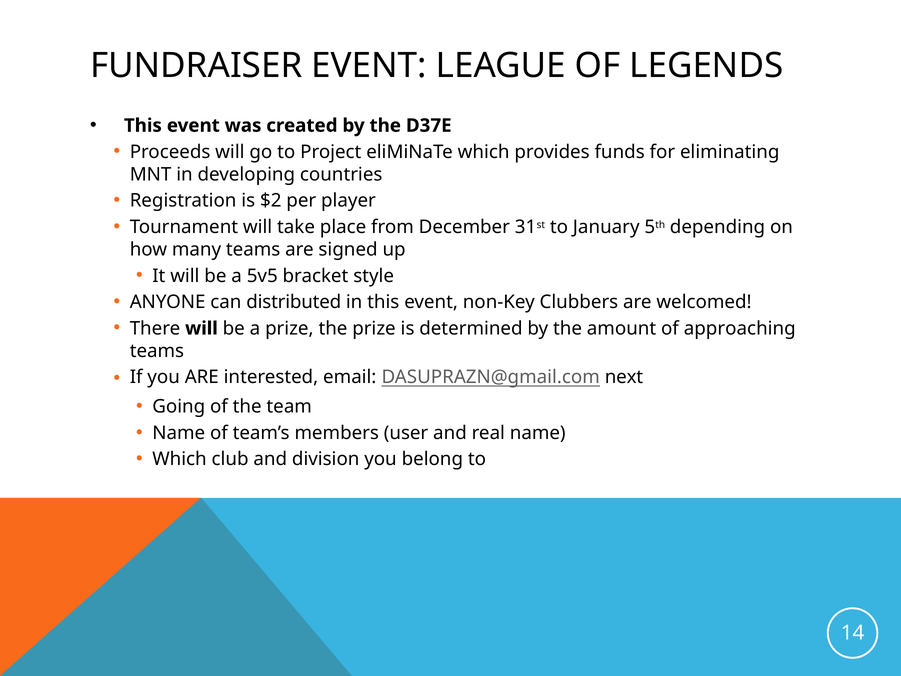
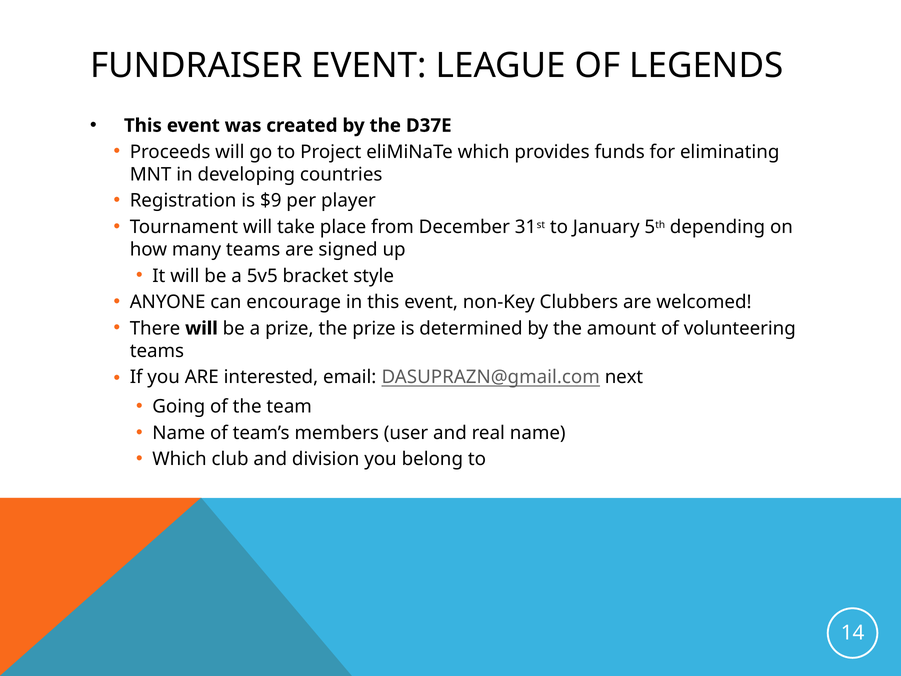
$2: $2 -> $9 (271, 201)
distributed: distributed -> encourage (294, 302)
approaching: approaching -> volunteering (740, 328)
